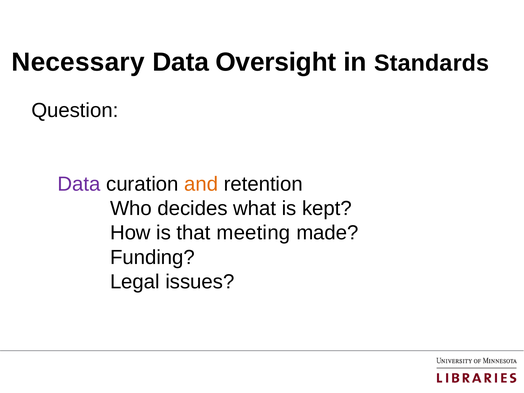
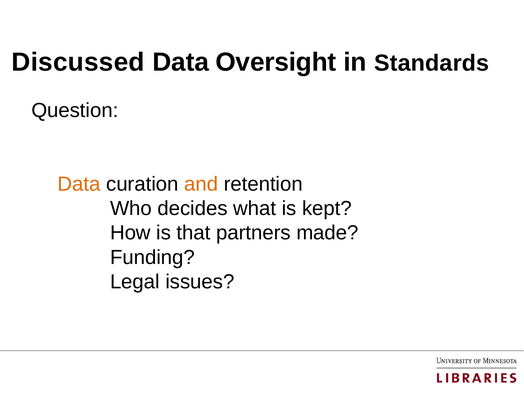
Necessary: Necessary -> Discussed (78, 62)
Data colour: purple -> orange (79, 184)
meeting: meeting -> partners (253, 233)
